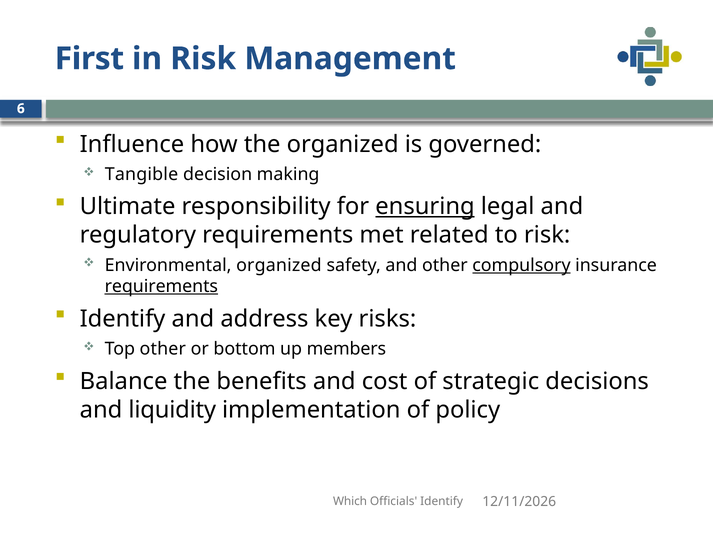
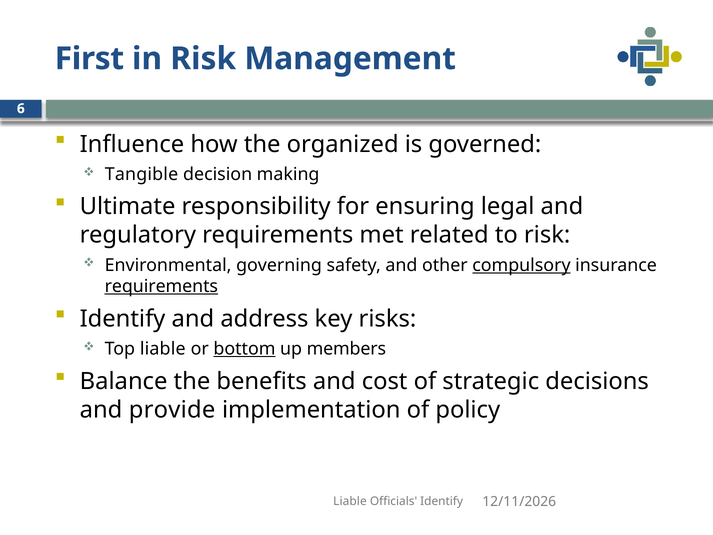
ensuring underline: present -> none (425, 207)
Environmental organized: organized -> governing (279, 265)
Top other: other -> liable (163, 349)
bottom underline: none -> present (244, 349)
liquidity: liquidity -> provide (172, 410)
Which: Which -> Liable (350, 501)
